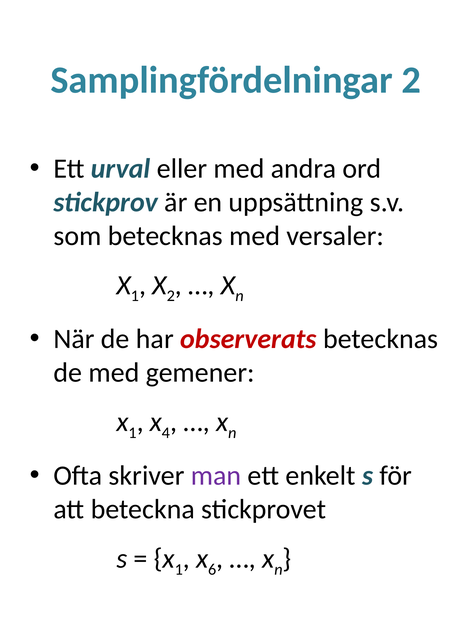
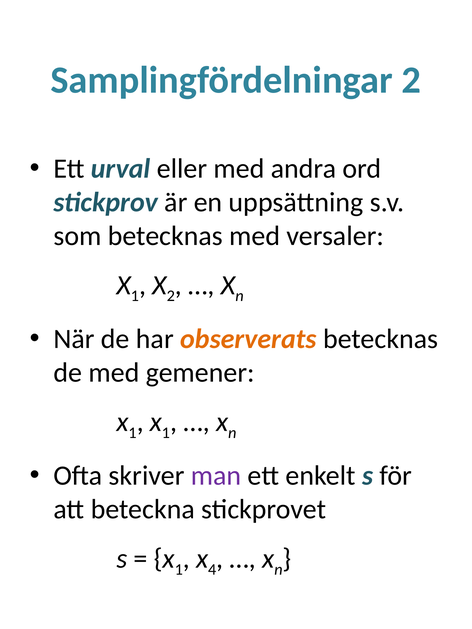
observerats colour: red -> orange (248, 339)
4: 4 -> 1 (166, 433)
6: 6 -> 4 (212, 570)
